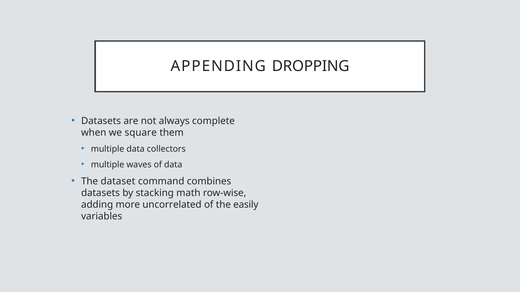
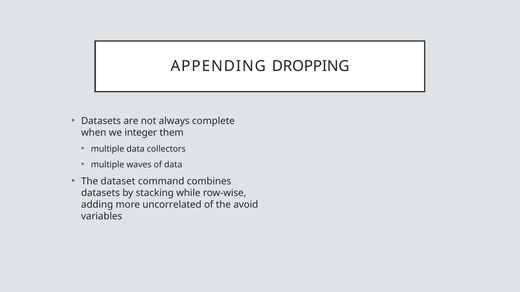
square: square -> integer (141, 133)
math: math -> while (188, 193)
easily: easily -> avoid (246, 205)
